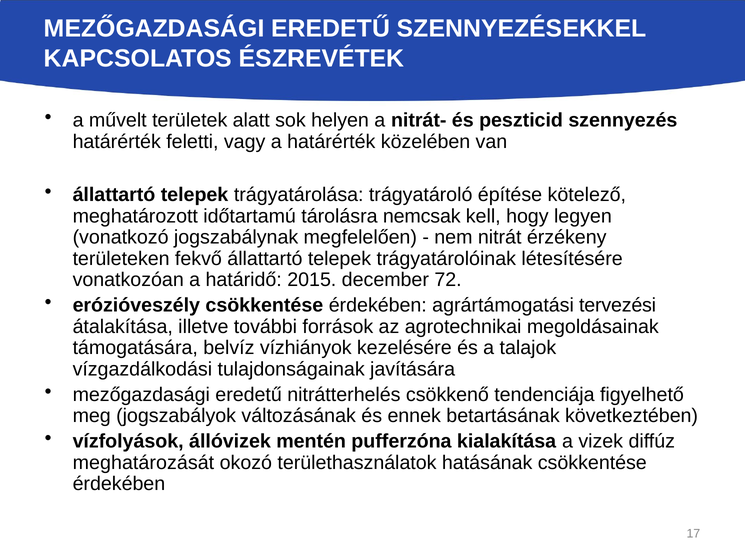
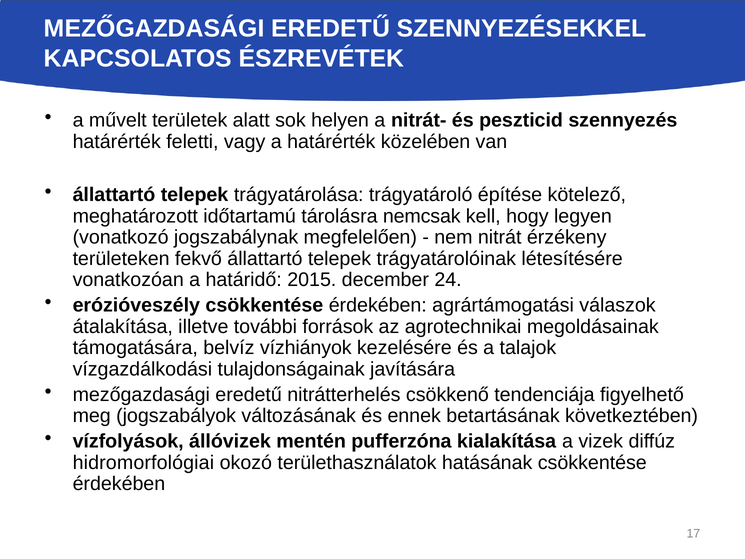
72: 72 -> 24 (448, 280)
tervezési: tervezési -> válaszok (617, 305)
meghatározását: meghatározását -> hidromorfológiai (143, 462)
